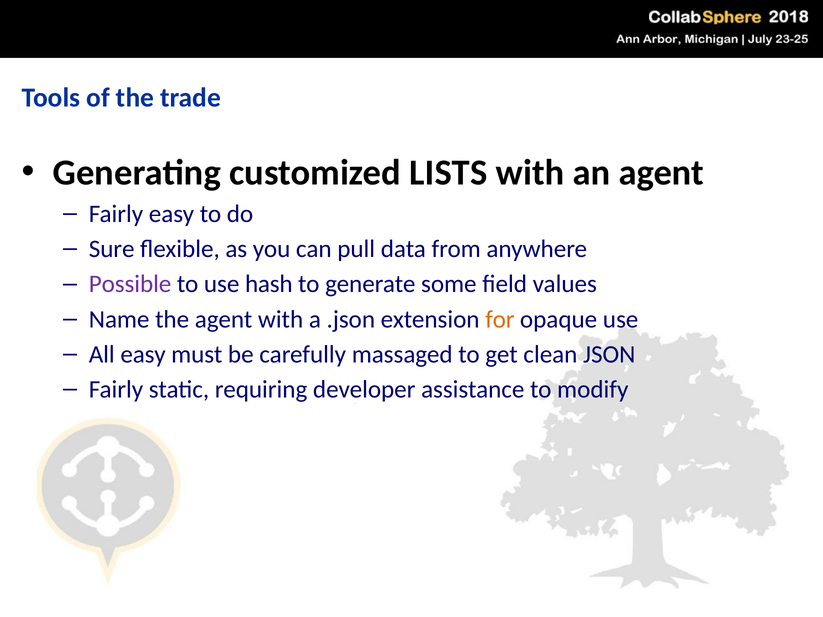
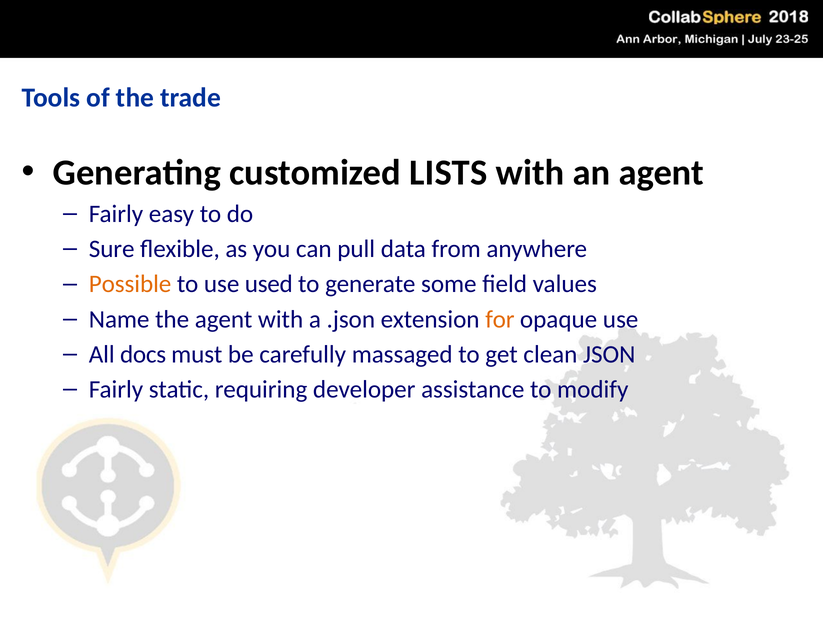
Possible colour: purple -> orange (130, 284)
hash: hash -> used (269, 284)
All easy: easy -> docs (143, 355)
